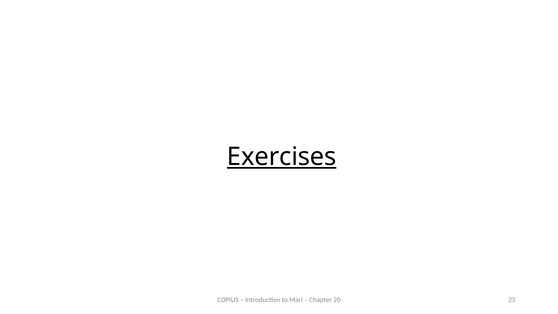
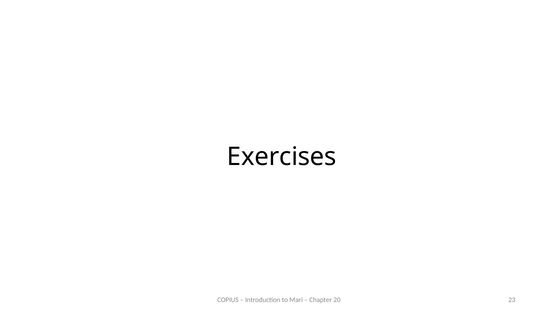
Exercises underline: present -> none (282, 157)
